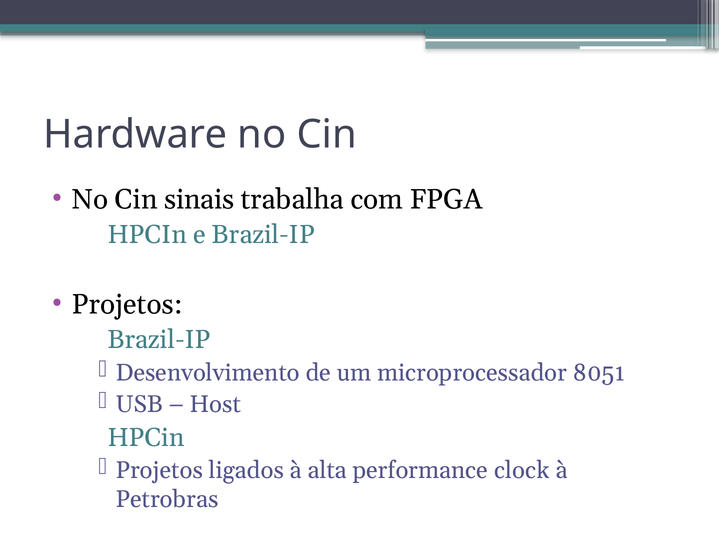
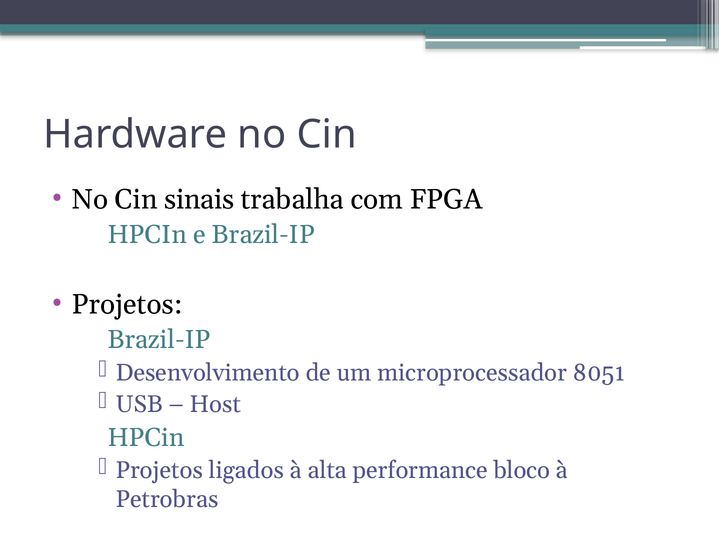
clock: clock -> bloco (522, 470)
